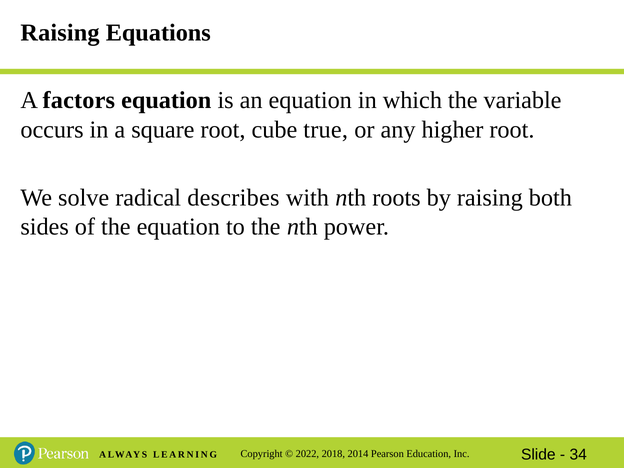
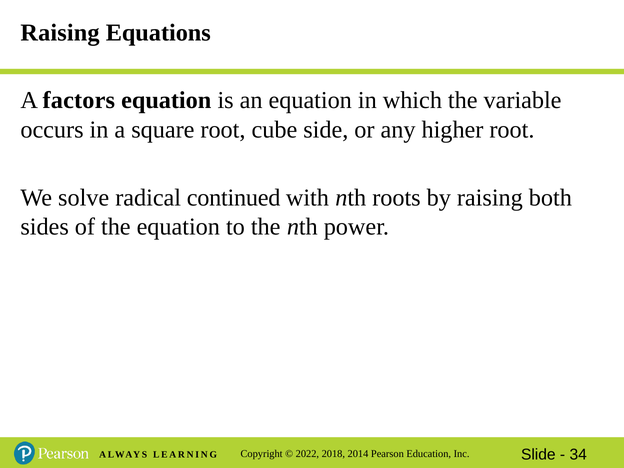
true: true -> side (326, 130)
describes: describes -> continued (234, 198)
